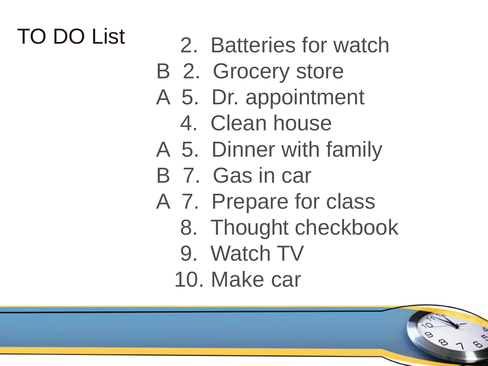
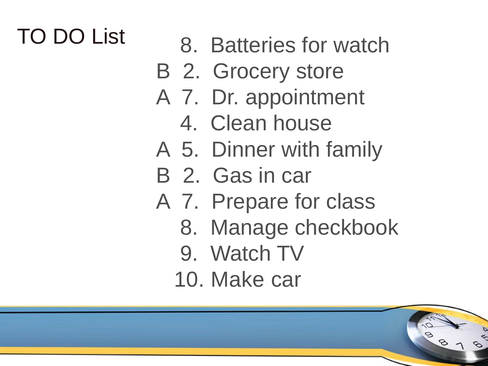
List 2: 2 -> 8 (189, 45)
5: 5 -> 7 (191, 97)
7: 7 -> 2 (192, 176)
Thought: Thought -> Manage (250, 228)
